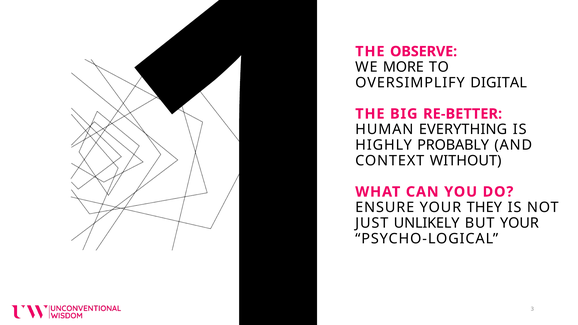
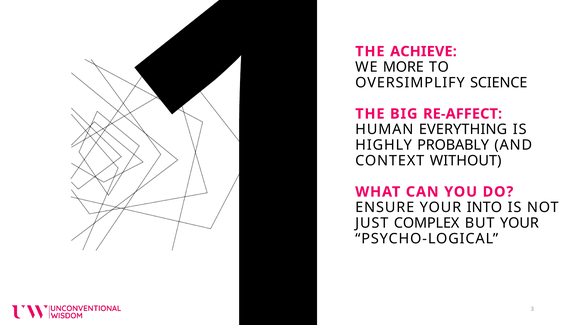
OBSERVE: OBSERVE -> ACHIEVE (423, 51)
DIGITAL: DIGITAL -> SCIENCE (499, 83)
RE-BETTER: RE-BETTER -> RE-AFFECT (463, 114)
THEY: THEY -> INTO (484, 207)
UNLIKELY: UNLIKELY -> COMPLEX (427, 223)
